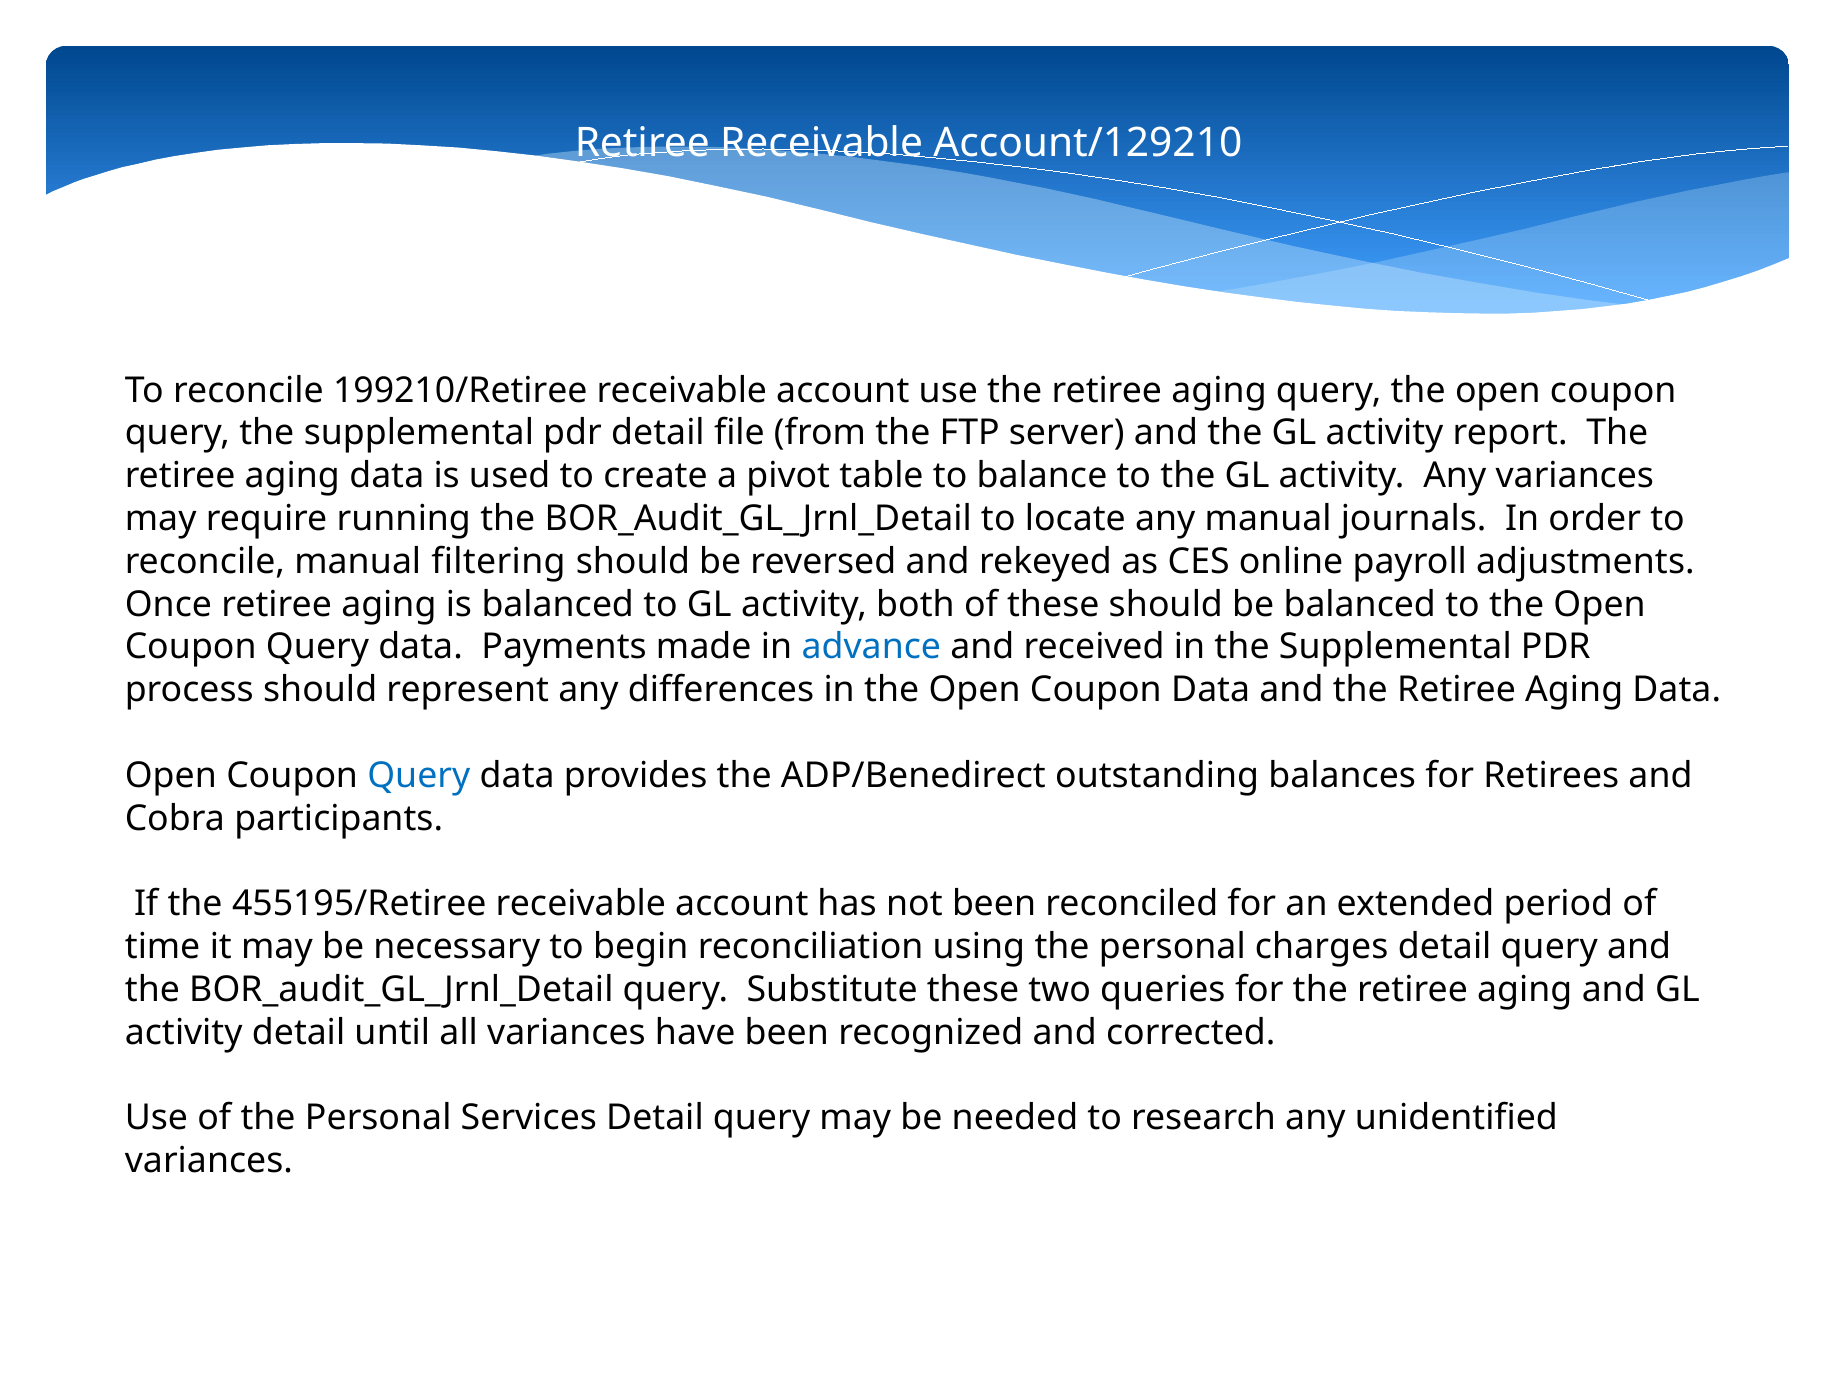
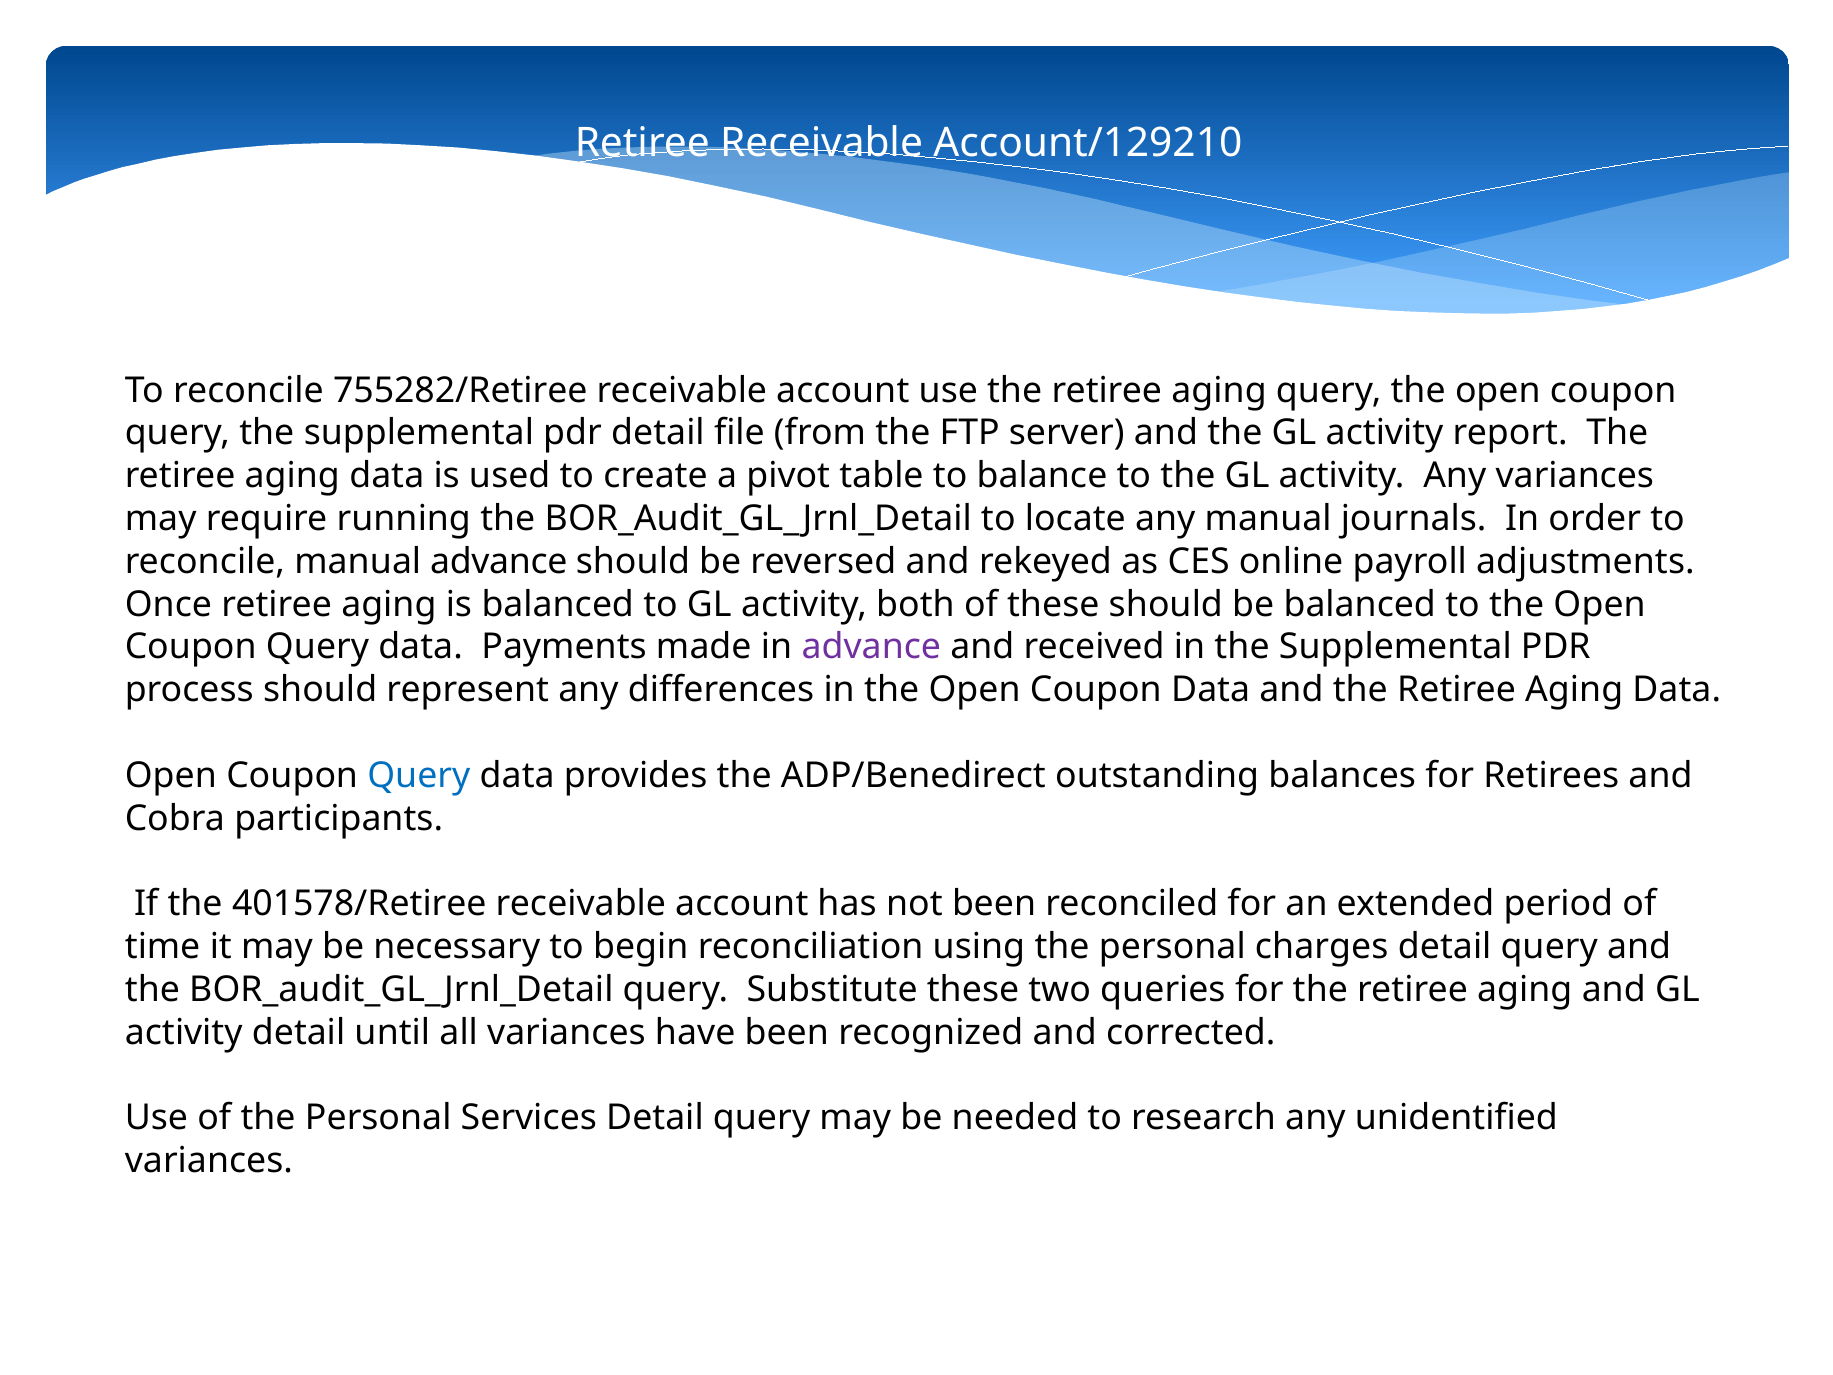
199210/Retiree: 199210/Retiree -> 755282/Retiree (460, 390)
manual filtering: filtering -> advance (499, 562)
advance colour: blue -> purple (871, 647)
455195/Retiree: 455195/Retiree -> 401578/Retiree (359, 904)
